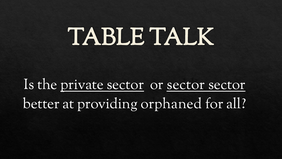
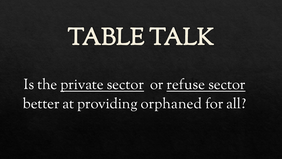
or sector: sector -> refuse (186, 84)
